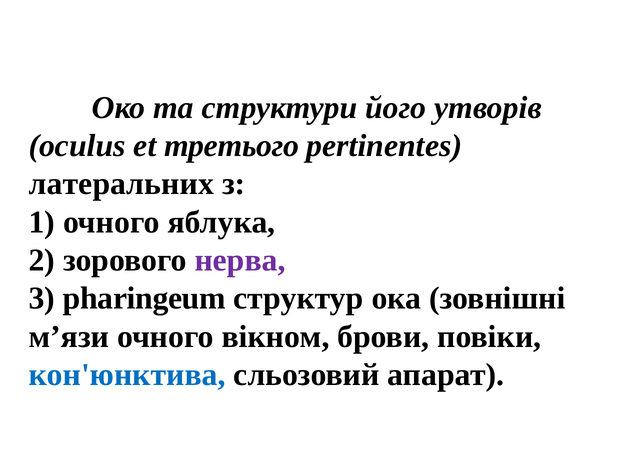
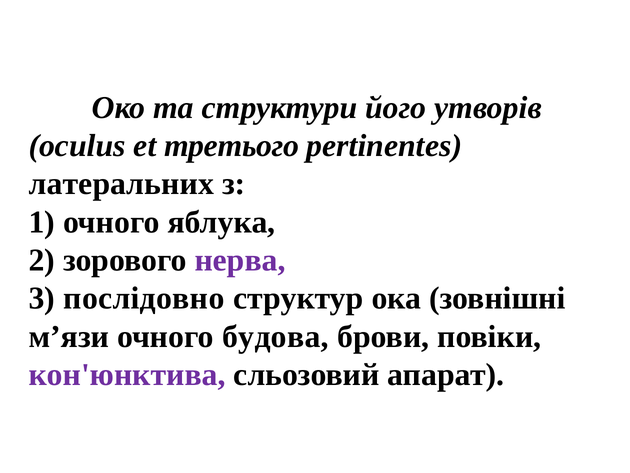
pharingeum: pharingeum -> послідовно (144, 298)
вікном: вікном -> будова (275, 336)
кон'юнктива colour: blue -> purple (127, 374)
